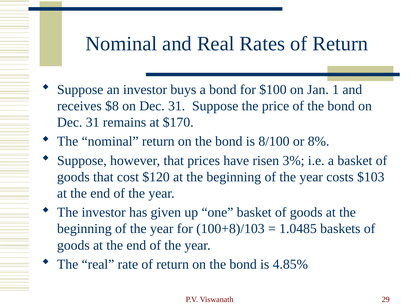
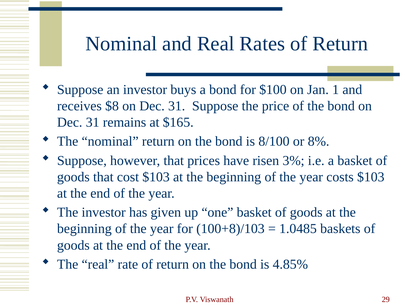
$170: $170 -> $165 (178, 123)
cost $120: $120 -> $103 (156, 177)
